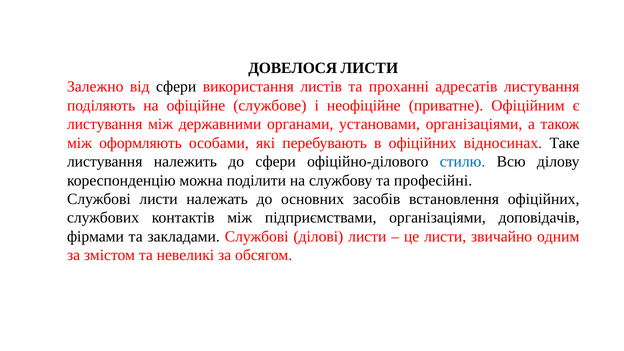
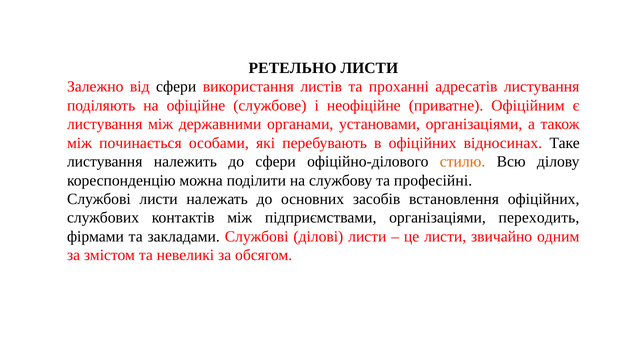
ДОВЕЛОСЯ: ДОВЕЛОСЯ -> РЕТЕЛЬНО (293, 68)
оформляють: оформляють -> починається (140, 143)
стилю colour: blue -> orange (463, 162)
доповідачів: доповідачів -> переходить (539, 218)
